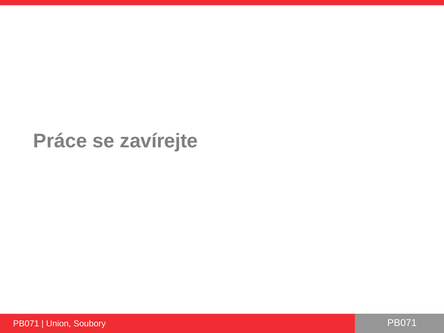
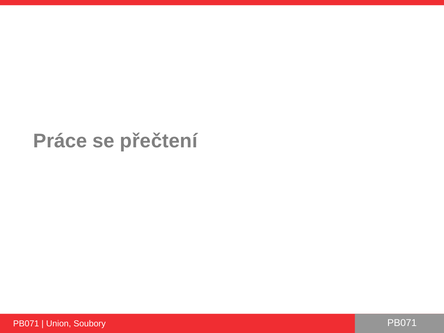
zavírejte: zavírejte -> přečtení (159, 141)
